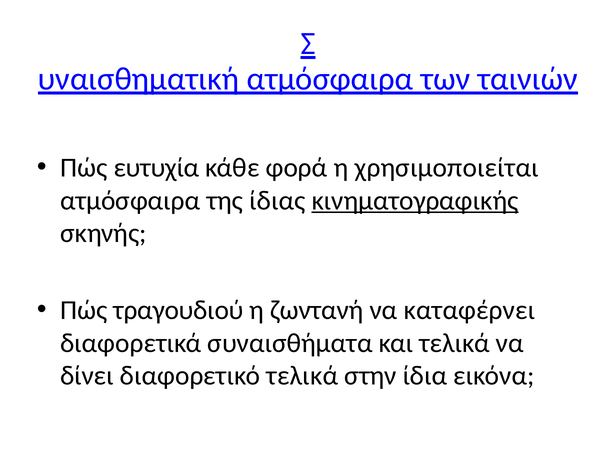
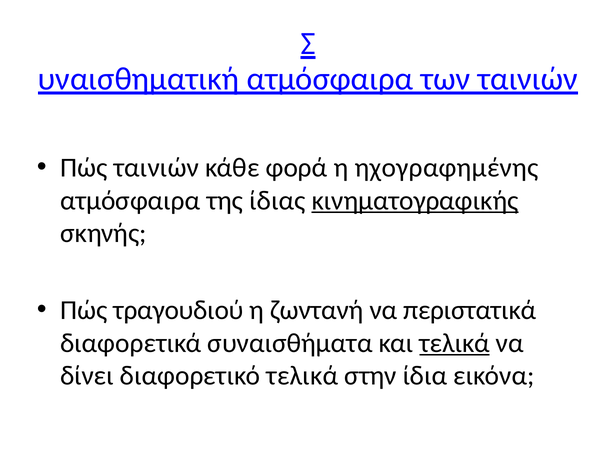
Πώς ευτυχία: ευτυχία -> ταινιών (156, 168)
χρησιμοποιείται: χρησιμοποιείται -> ηχογραφημένης (447, 168)
καταφέρνει: καταφέρνει -> περιστατικά (470, 310)
τελικά underline: none -> present (455, 343)
